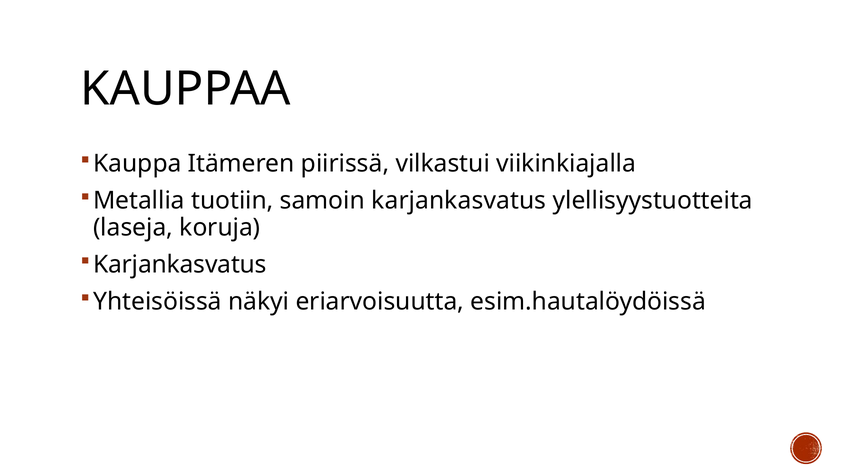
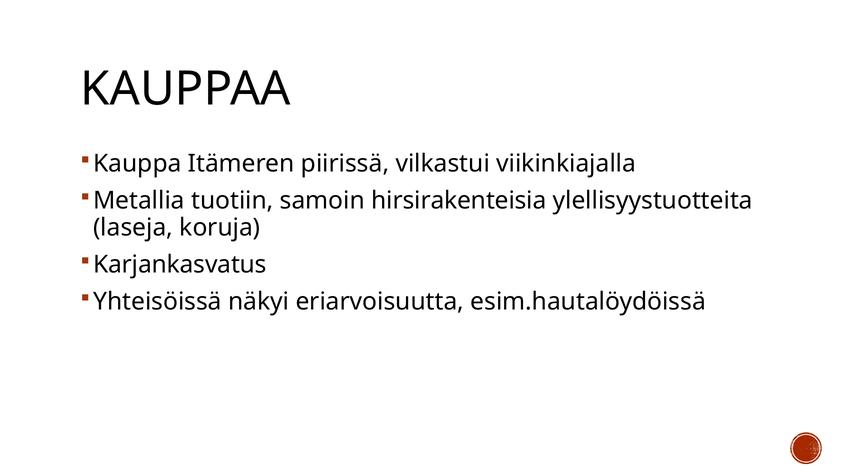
samoin karjankasvatus: karjankasvatus -> hirsirakenteisia (459, 200)
